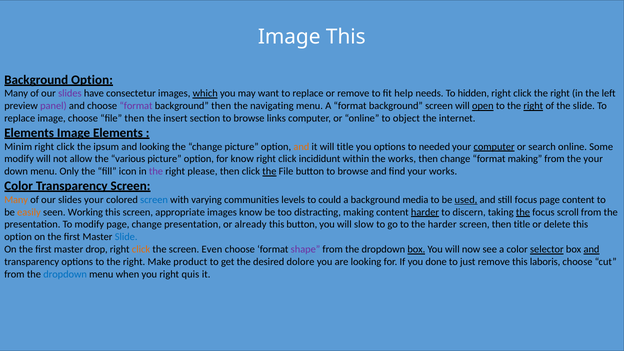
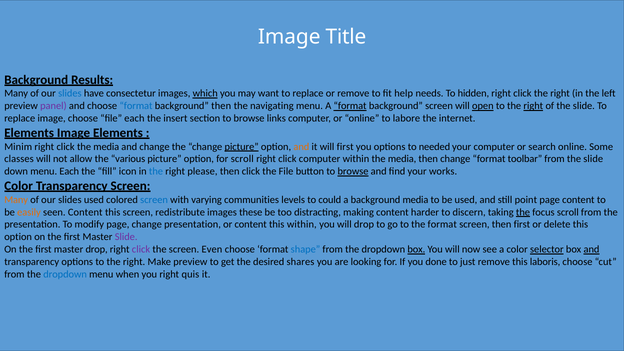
Image This: This -> Title (346, 37)
Background Option: Option -> Results (92, 80)
slides colour: purple -> blue (70, 94)
format colour: purple -> blue (136, 106)
format underline: none -> present (350, 106)
file then: then -> each (134, 119)
object: object -> labore (406, 119)
click the ipsum: ipsum -> media (106, 147)
and looking: looking -> change (155, 147)
picture underline: none -> present (242, 147)
will title: title -> first (345, 147)
computer underline: present -> none (494, 147)
modify: modify -> classes (19, 159)
for know: know -> scroll (242, 159)
click incididunt: incididunt -> computer (320, 159)
within the works: works -> media (402, 159)
format making: making -> toolbar (525, 159)
from the your: your -> slide (593, 159)
menu Only: Only -> Each (69, 172)
the colour: purple -> blue (156, 172)
the underline: present -> none (269, 172)
browse underline: none -> present (353, 172)
slides your: your -> used (94, 200)
used underline: present -> none (466, 200)
still focus: focus -> point (526, 200)
seen Working: Working -> Content (85, 212)
appropriate: appropriate -> redistribute (180, 212)
images know: know -> these (251, 212)
harder underline: present -> none (425, 212)
or already: already -> content (251, 225)
this button: button -> within (302, 225)
will slow: slow -> drop (364, 225)
the harder: harder -> format (442, 225)
then title: title -> first (522, 225)
Slide colour: blue -> purple (126, 237)
click colour: orange -> purple (141, 250)
shape colour: purple -> blue (305, 250)
Make product: product -> preview (190, 262)
dolore: dolore -> shares (300, 262)
